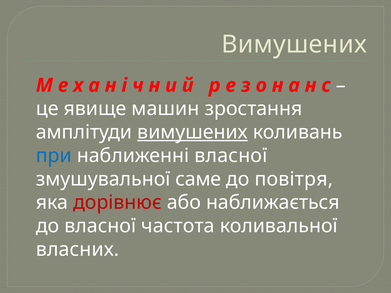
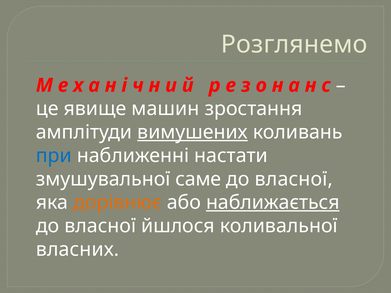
Вимушених: Вимушених -> Розглянемо (294, 45)
наближенні власної: власної -> настати (231, 156)
повітря: повітря -> власної (294, 179)
дорівнює colour: red -> orange (117, 203)
наближається underline: none -> present (273, 203)
частота: частота -> йшлося (178, 226)
